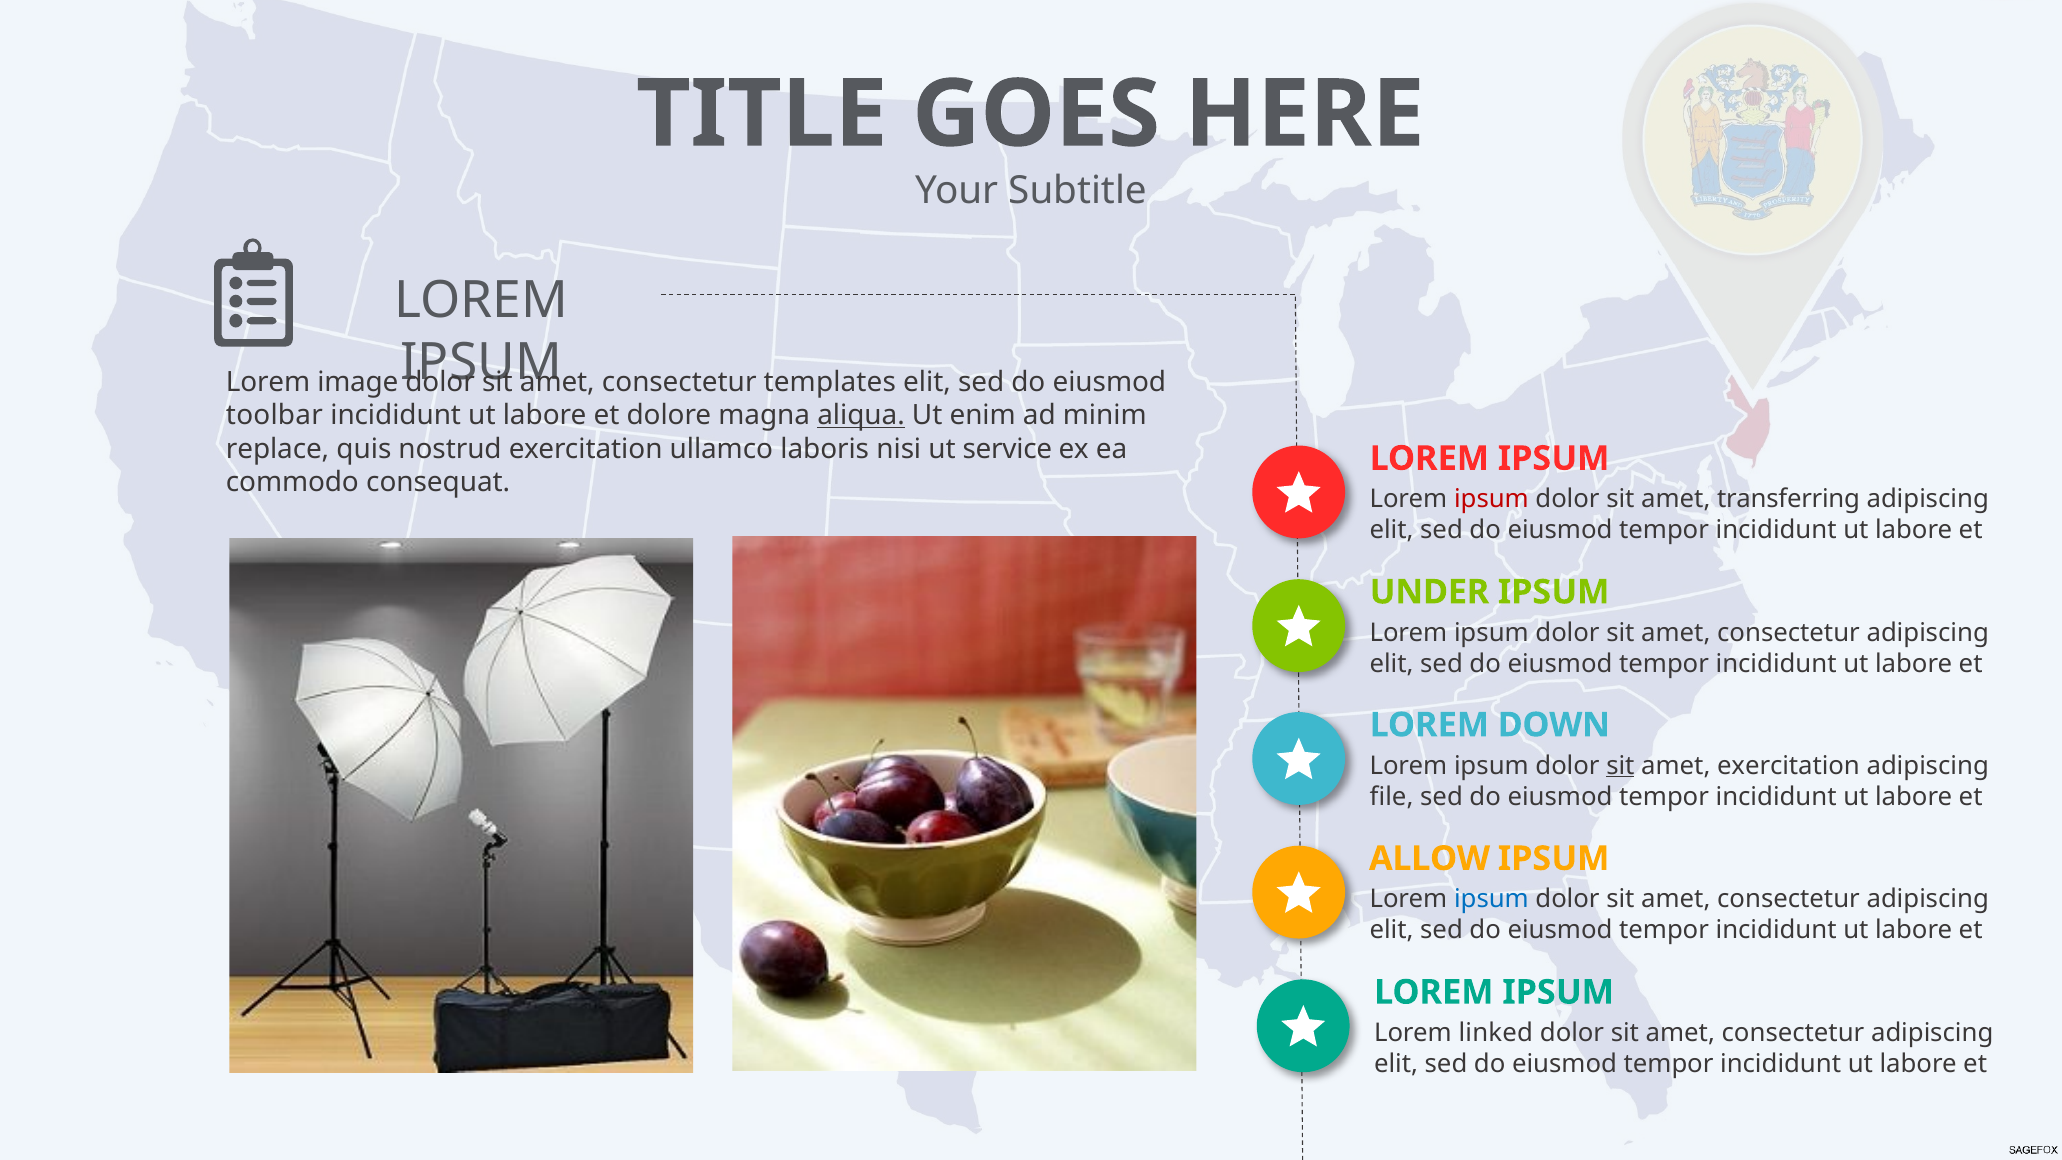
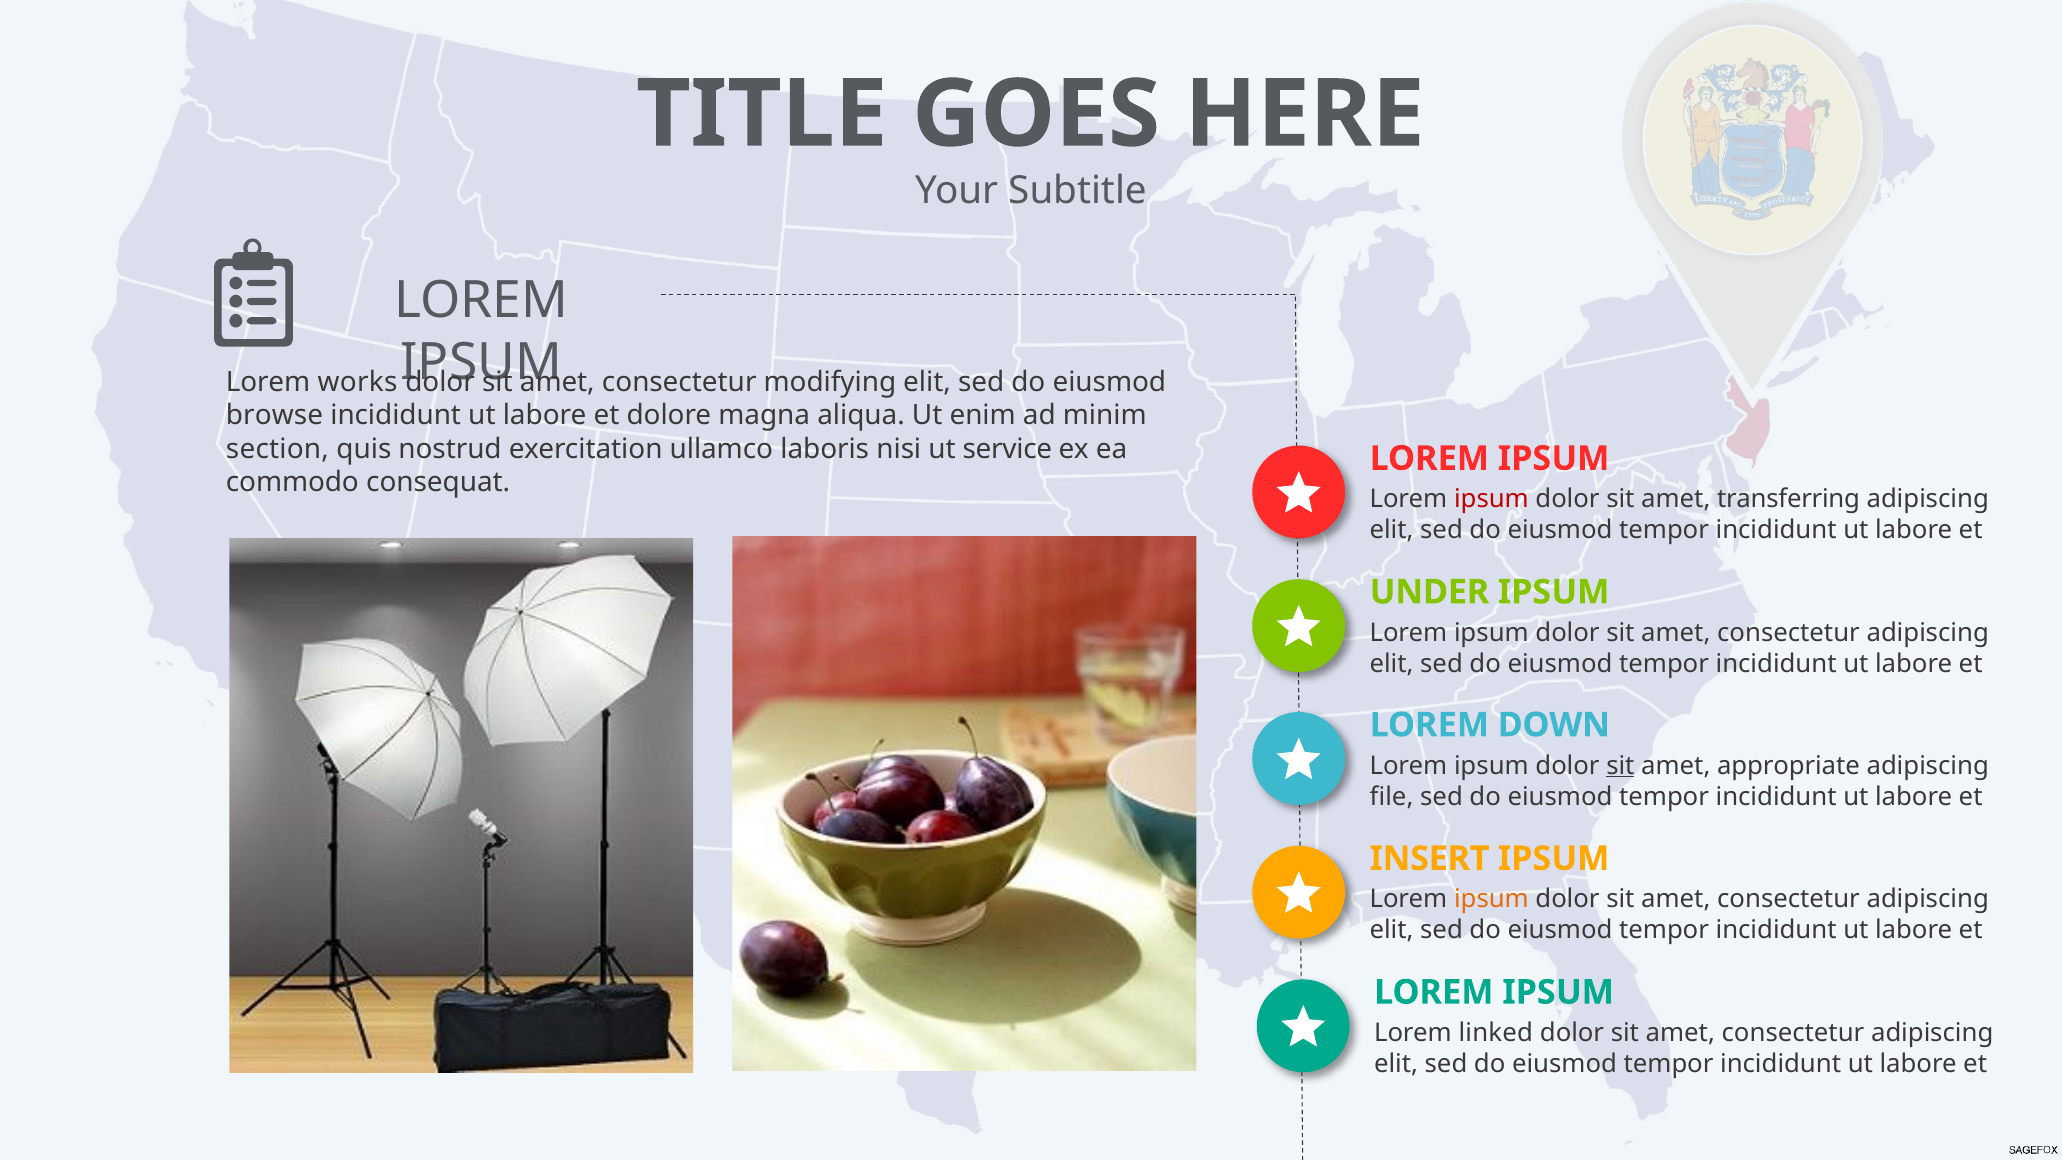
image: image -> works (358, 382)
templates: templates -> modifying (830, 382)
toolbar: toolbar -> browse (274, 415)
aliqua underline: present -> none (861, 415)
replace: replace -> section (277, 449)
amet exercitation: exercitation -> appropriate (1788, 766)
ALLOW: ALLOW -> INSERT (1430, 859)
ipsum colour: blue -> orange (1491, 899)
